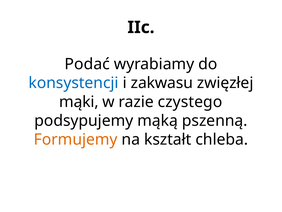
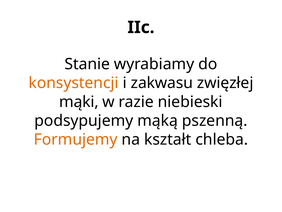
Podać: Podać -> Stanie (87, 64)
konsystencji colour: blue -> orange (74, 83)
czystego: czystego -> niebieski (190, 102)
